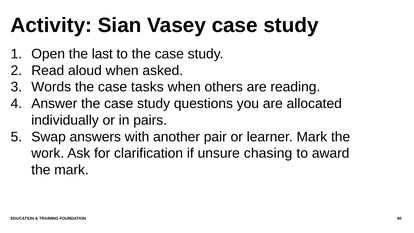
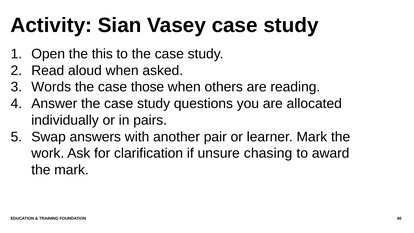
last: last -> this (102, 54)
tasks: tasks -> those (148, 87)
